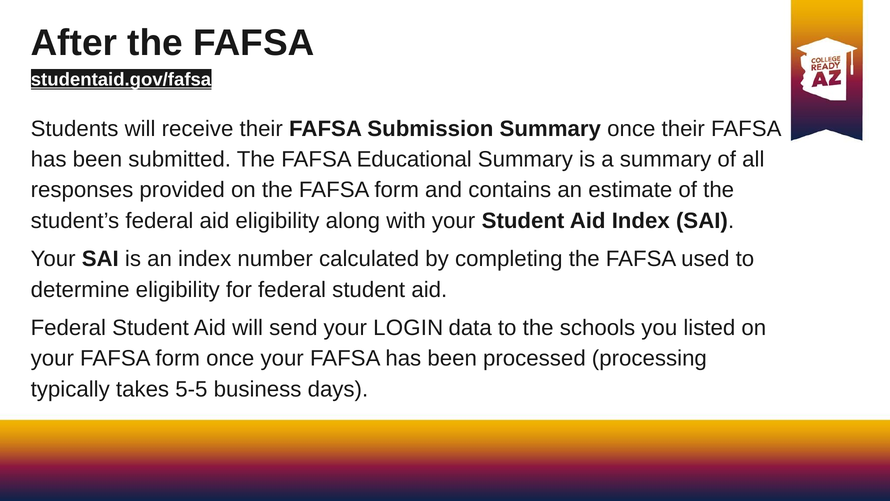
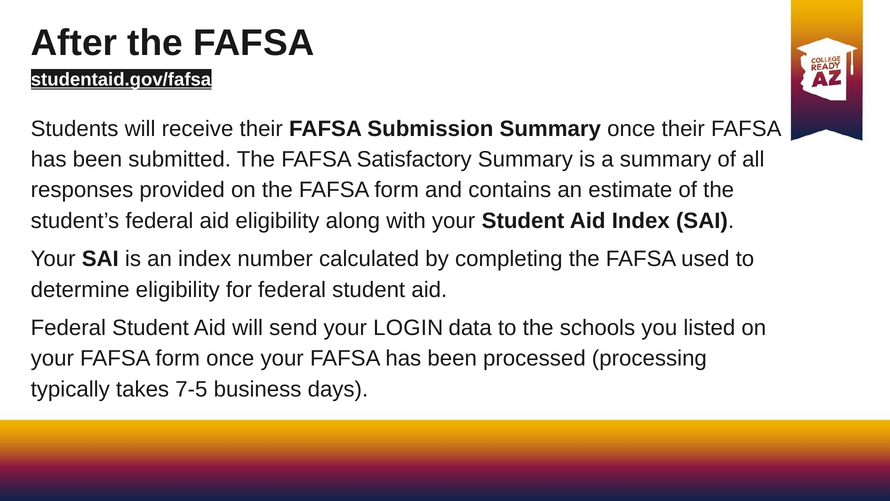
Educational: Educational -> Satisfactory (414, 159)
5-5: 5-5 -> 7-5 (191, 389)
